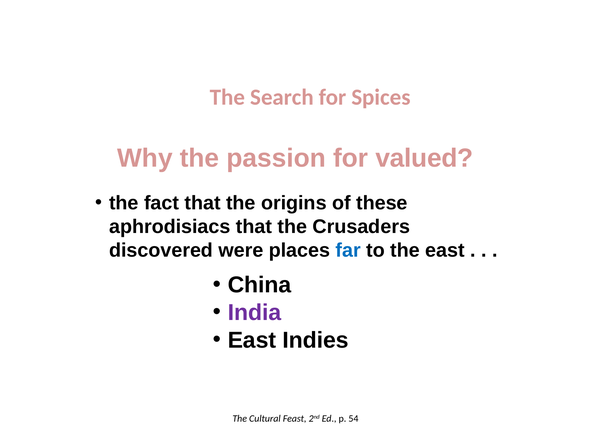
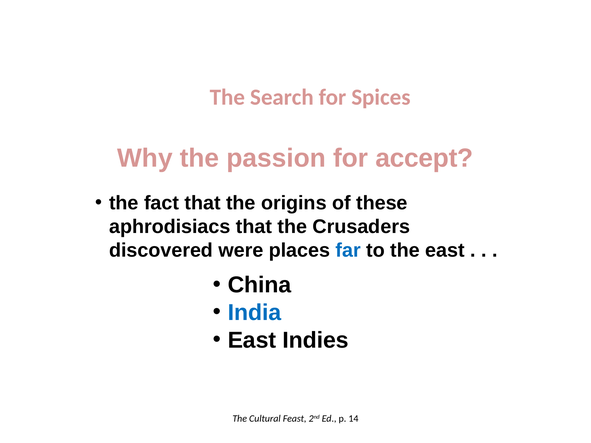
valued: valued -> accept (424, 158)
India colour: purple -> blue (254, 313)
54: 54 -> 14 (353, 419)
